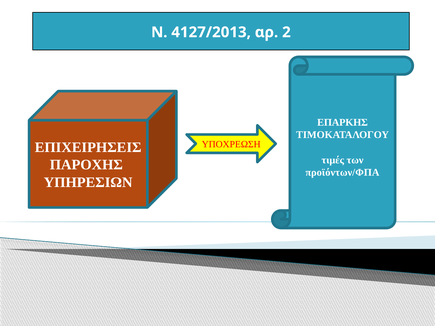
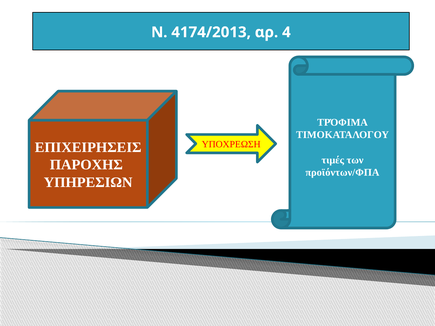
4127/2013: 4127/2013 -> 4174/2013 (211, 32)
2: 2 -> 4 (286, 32)
ΕΠΑΡΚΗΣ: ΕΠΑΡΚΗΣ -> ΤΡΌΦΙΜΑ (343, 123)
